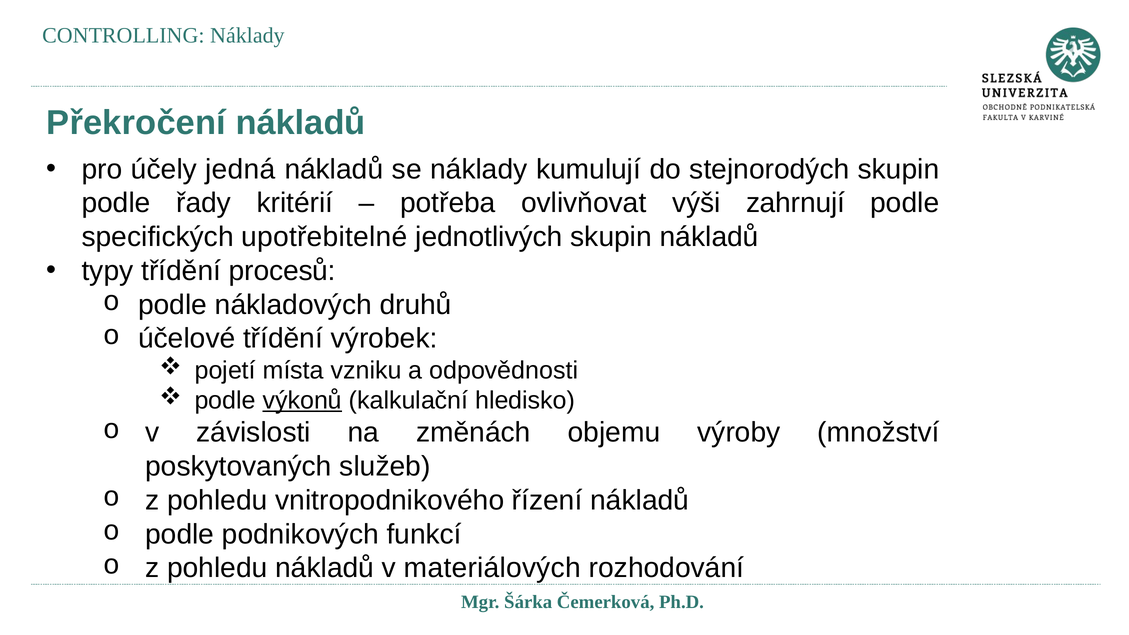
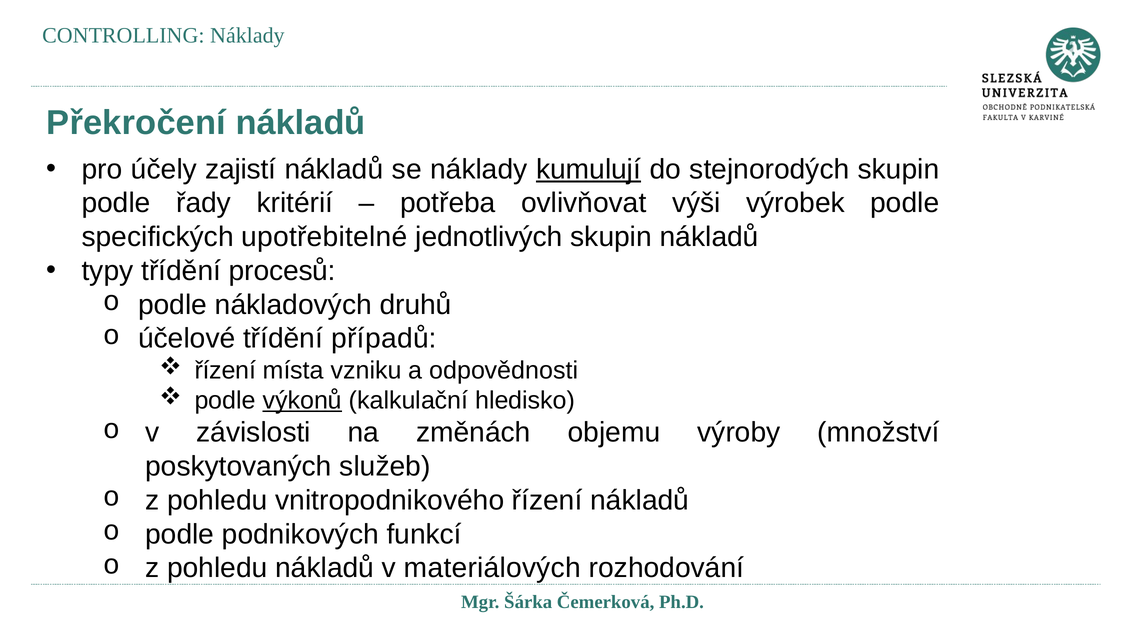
jedná: jedná -> zajistí (241, 169)
kumulují underline: none -> present (589, 169)
zahrnují: zahrnují -> výrobek (795, 203)
výrobek: výrobek -> případů (384, 339)
pojetí: pojetí -> řízení (225, 370)
